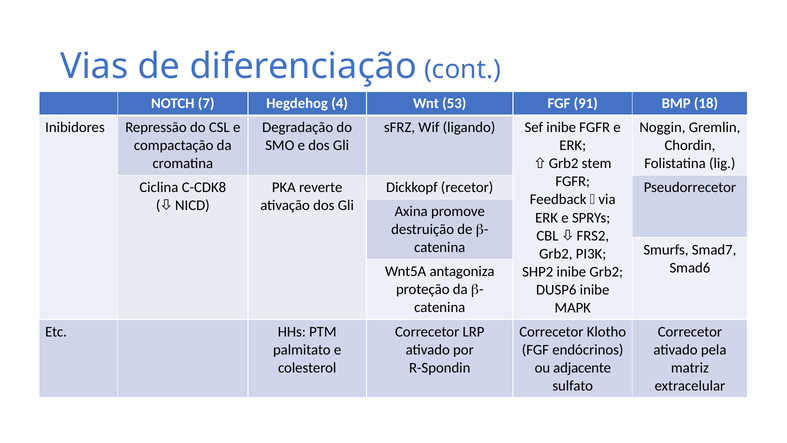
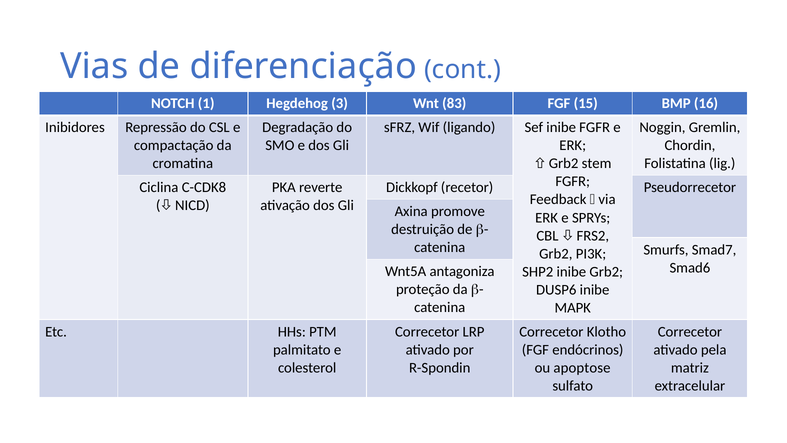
7: 7 -> 1 (206, 103)
4: 4 -> 3 (340, 103)
53: 53 -> 83 (454, 103)
91: 91 -> 15 (586, 103)
18: 18 -> 16 (706, 103)
adjacente: adjacente -> apoptose (582, 367)
